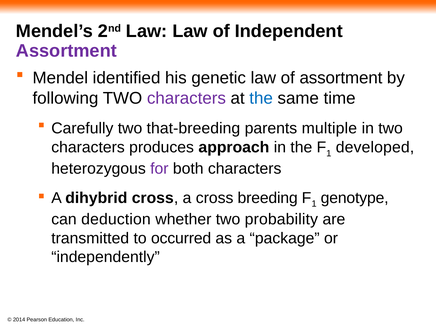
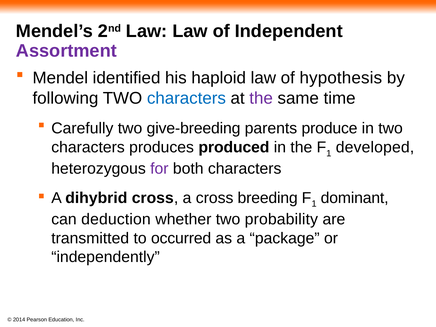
genetic: genetic -> haploid (219, 78)
of assortment: assortment -> hypothesis (341, 78)
characters colour: purple -> blue (186, 98)
the colour: blue -> purple (261, 98)
that-breeding: that-breeding -> give-breeding (194, 128)
multiple: multiple -> produce (330, 128)
approach: approach -> produced (234, 147)
genotype: genotype -> dominant (355, 198)
